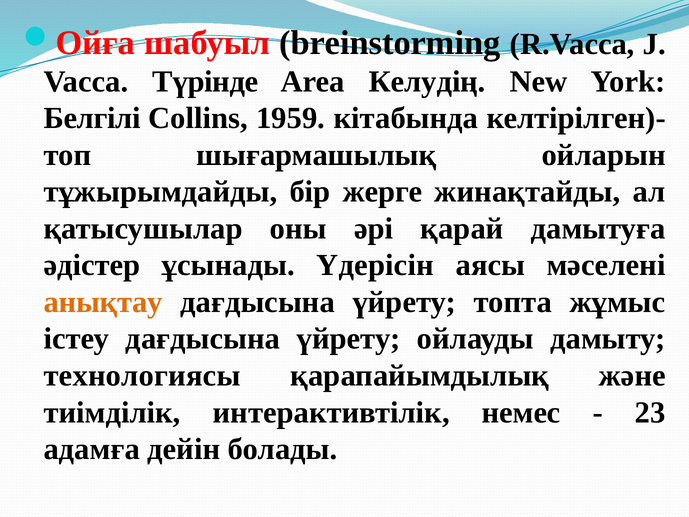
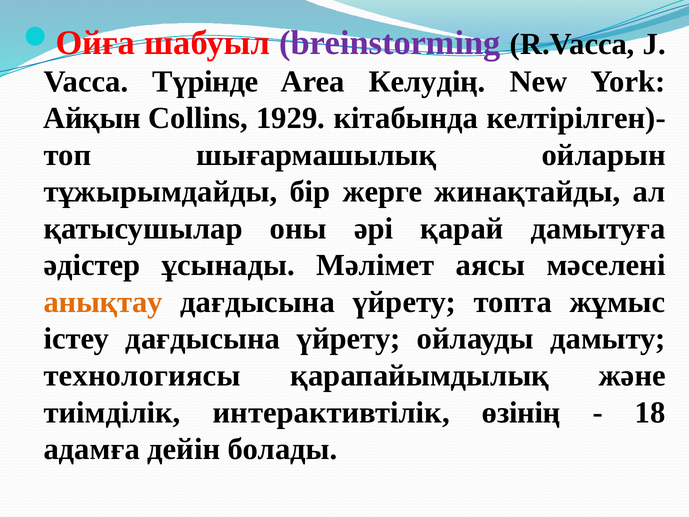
breinstorming colour: black -> purple (390, 43)
Белгілі: Белгілі -> Айқын (92, 118)
1959: 1959 -> 1929 (291, 118)
Үдерісін: Үдерісін -> Мәлімет (375, 265)
немес: немес -> өзінің (521, 412)
23: 23 -> 18 (650, 412)
